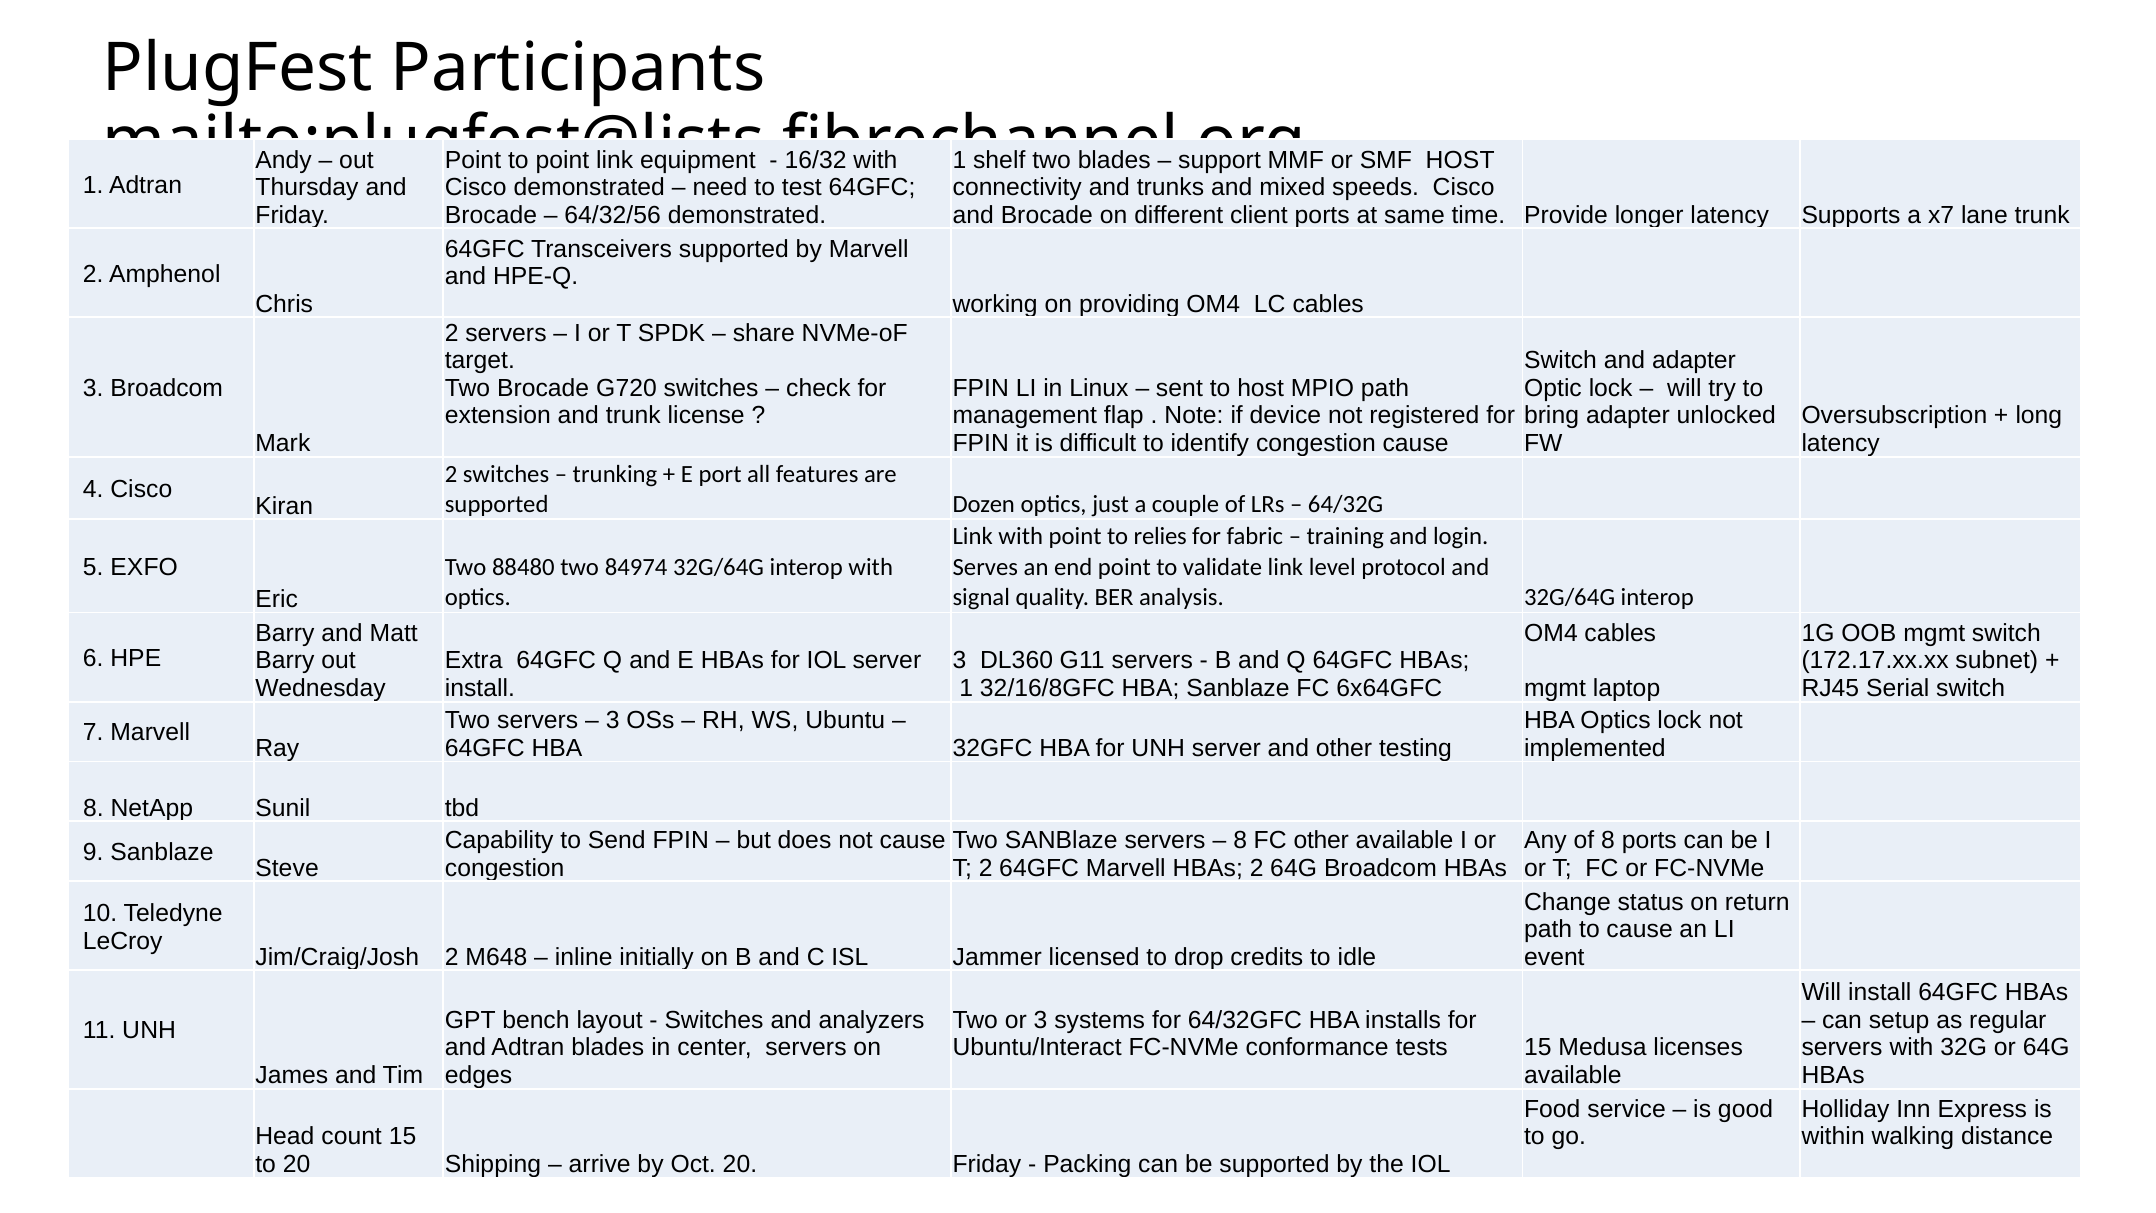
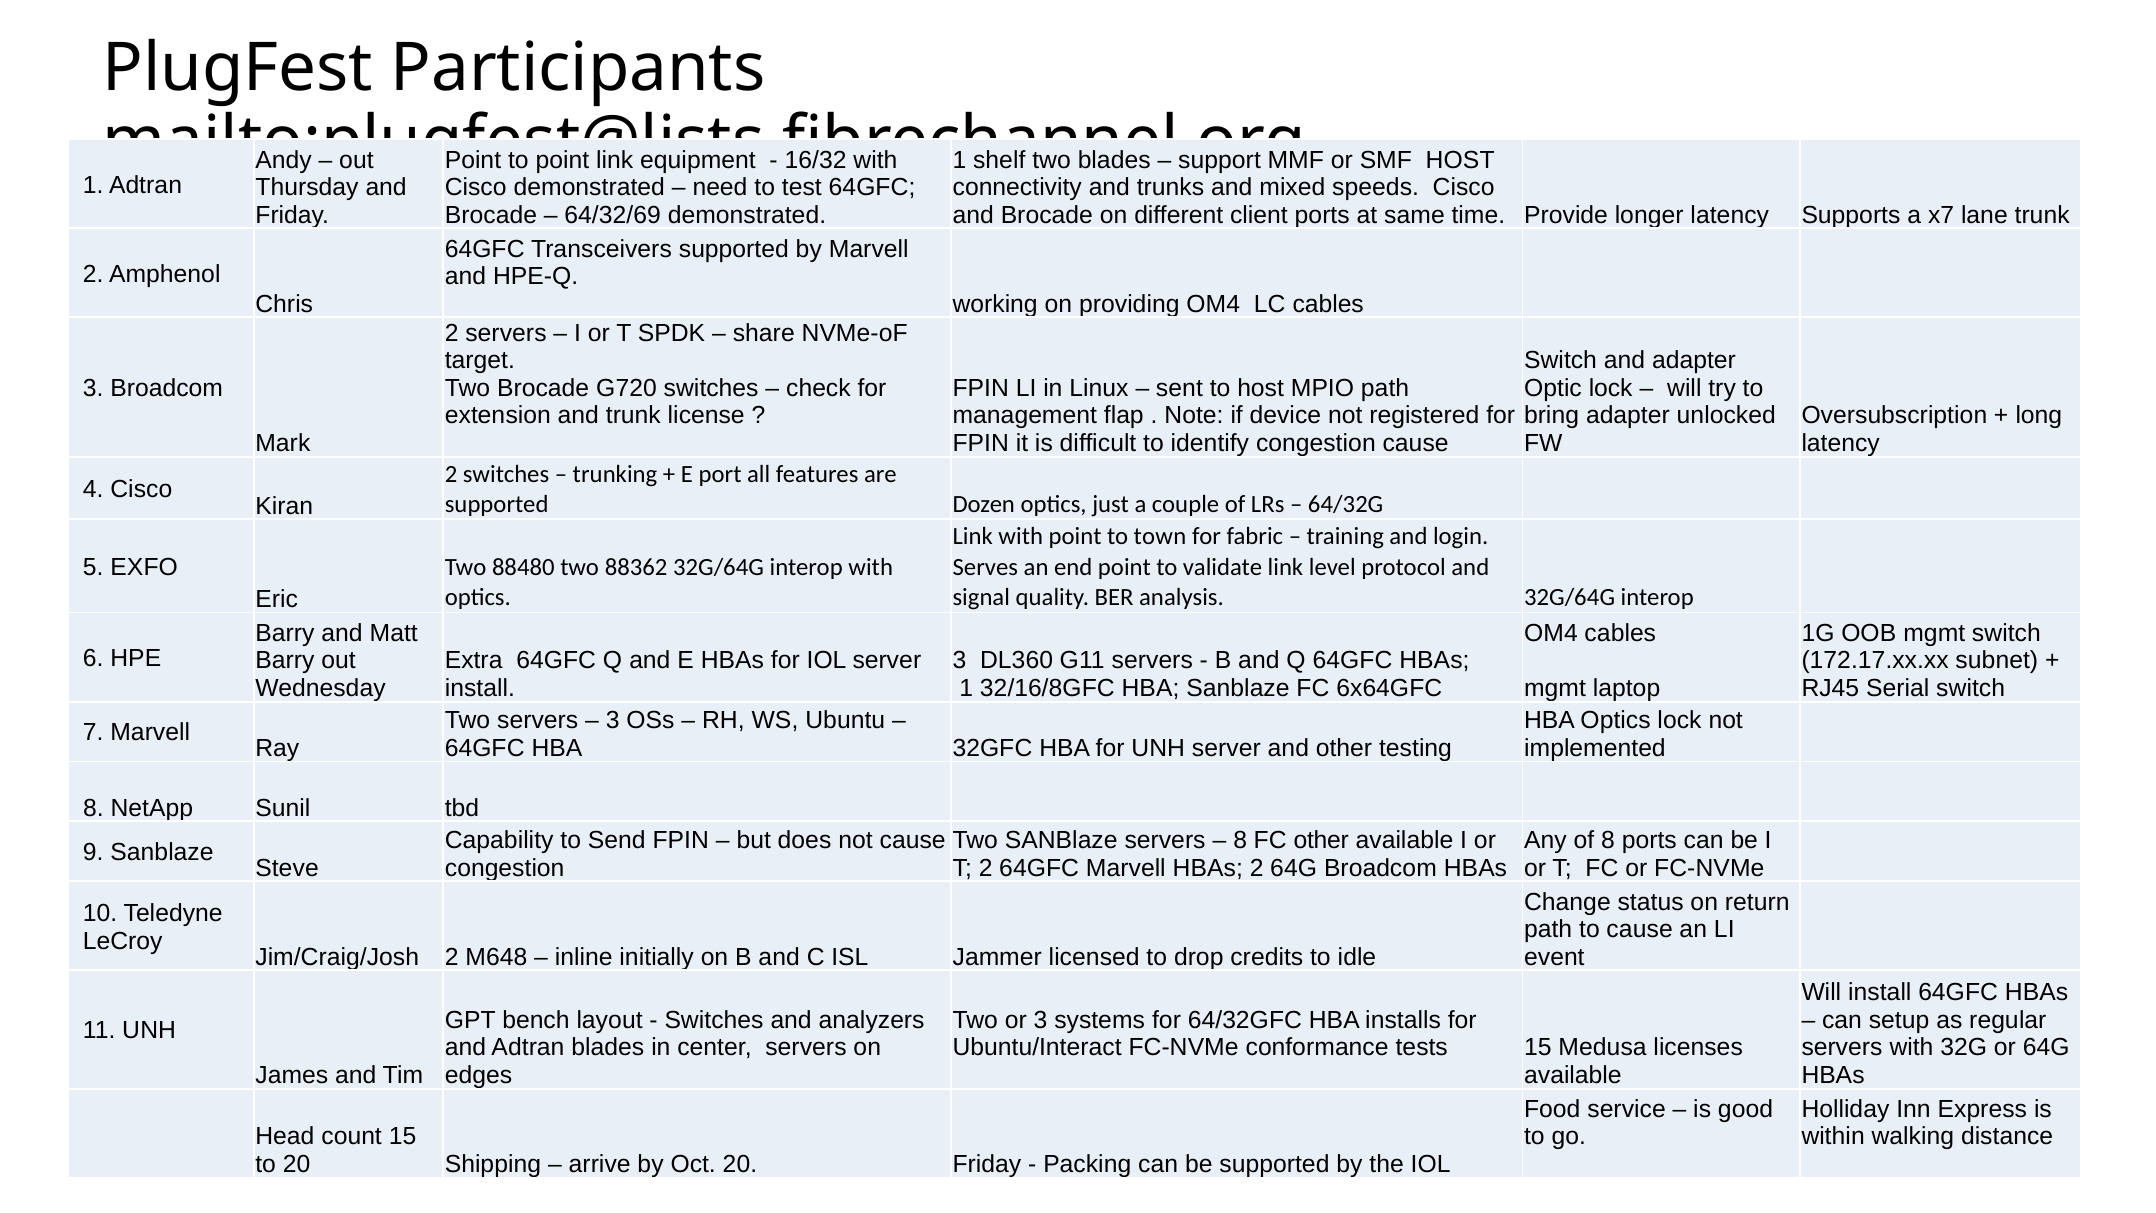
64/32/56: 64/32/56 -> 64/32/69 (613, 215)
relies: relies -> town (1160, 536)
84974: 84974 -> 88362 (636, 567)
